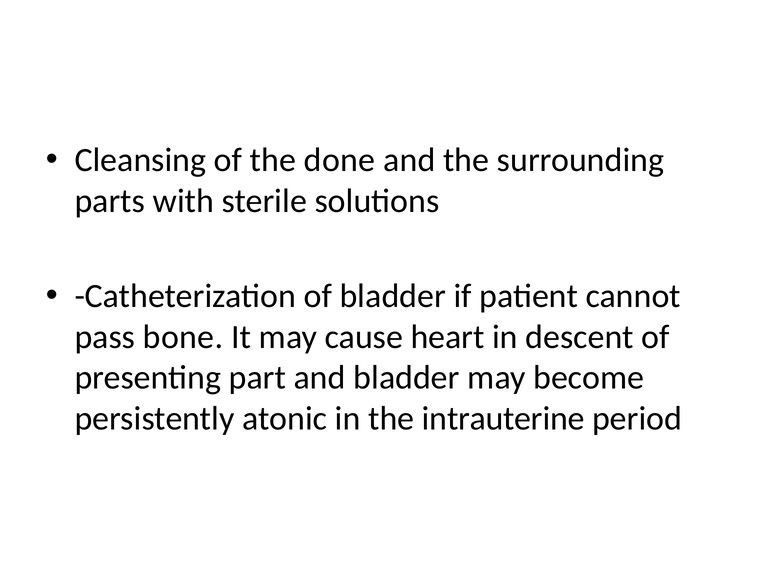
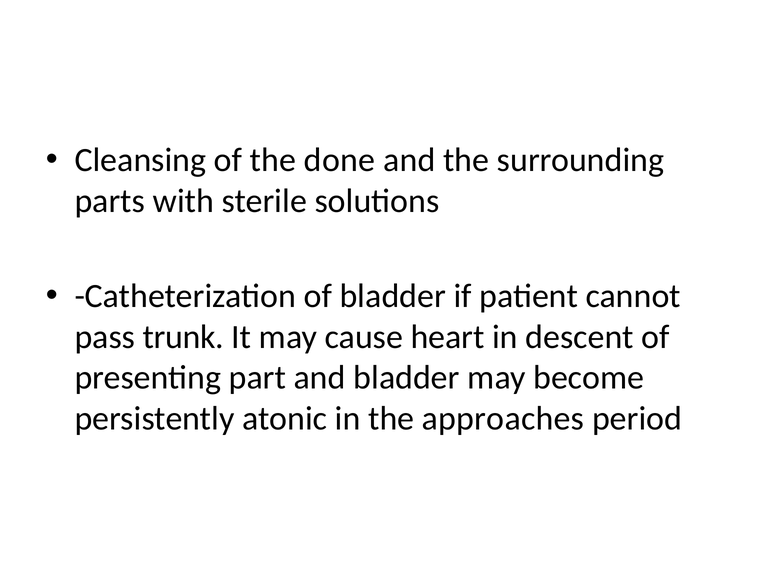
bone: bone -> trunk (183, 337)
intrauterine: intrauterine -> approaches (503, 418)
